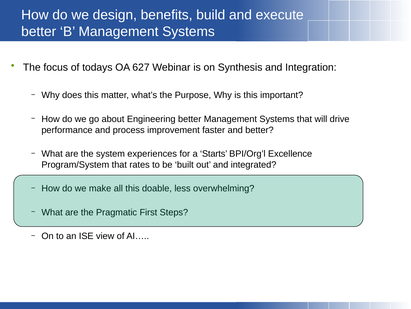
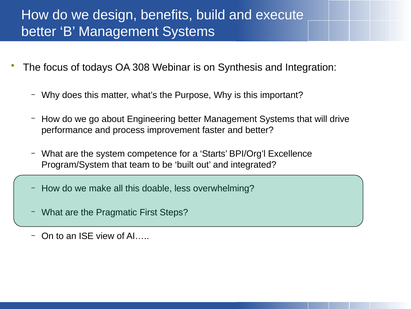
627: 627 -> 308 (141, 67)
experiences: experiences -> competence (152, 153)
rates: rates -> team (140, 164)
